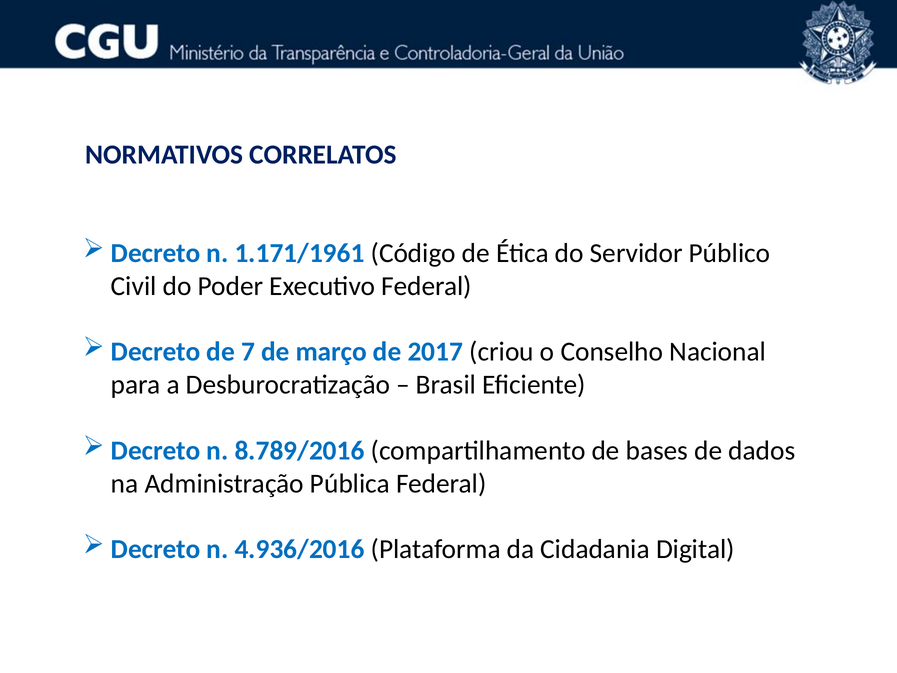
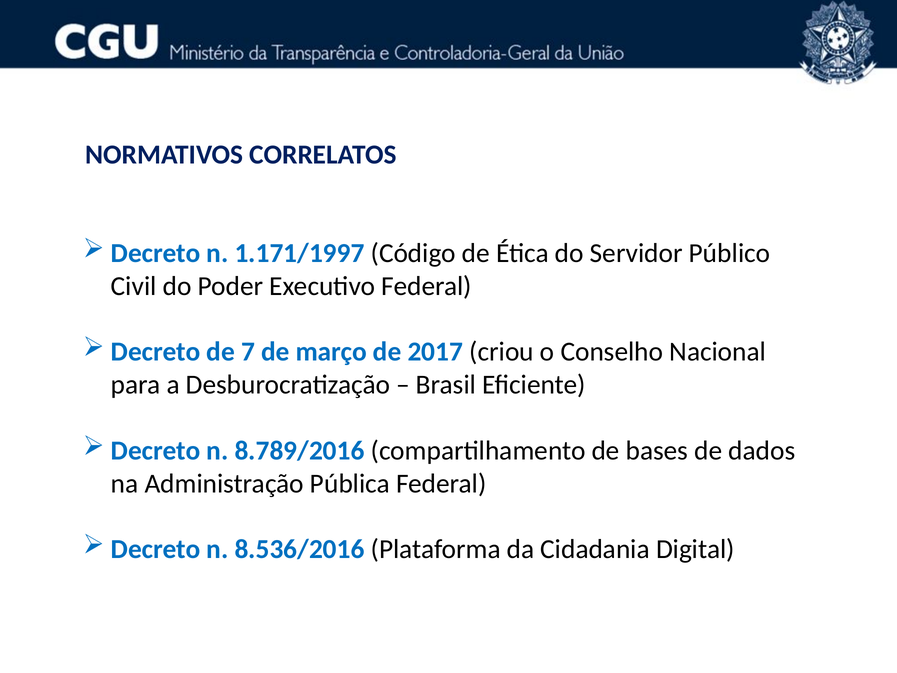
1.171/1961: 1.171/1961 -> 1.171/1997 (299, 253)
4.936/2016: 4.936/2016 -> 8.536/2016 (299, 549)
